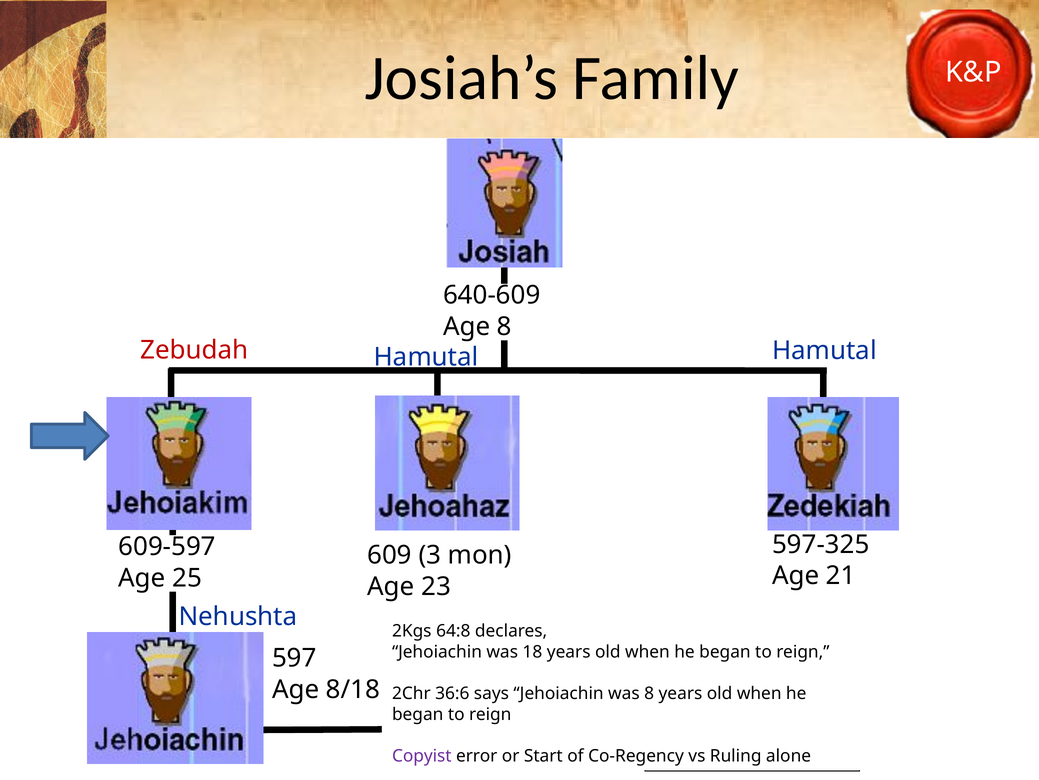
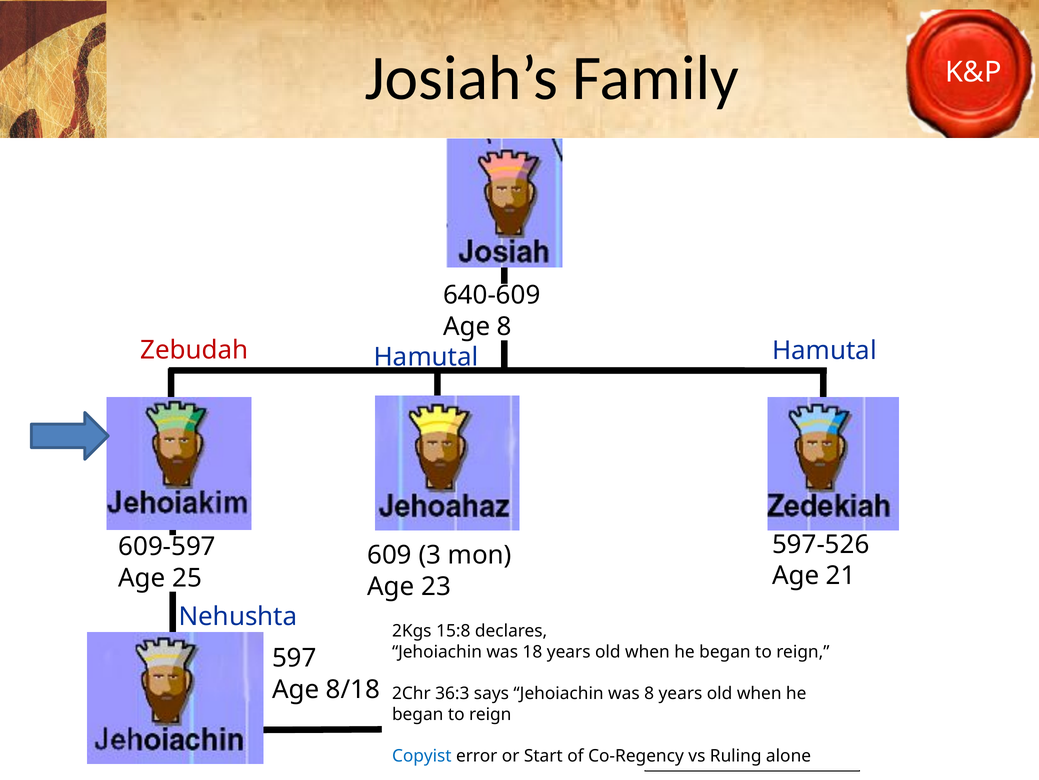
597-325: 597-325 -> 597-526 (821, 544)
64:8: 64:8 -> 15:8 (453, 631)
36:6: 36:6 -> 36:3 (452, 693)
Copyist colour: purple -> blue (422, 755)
